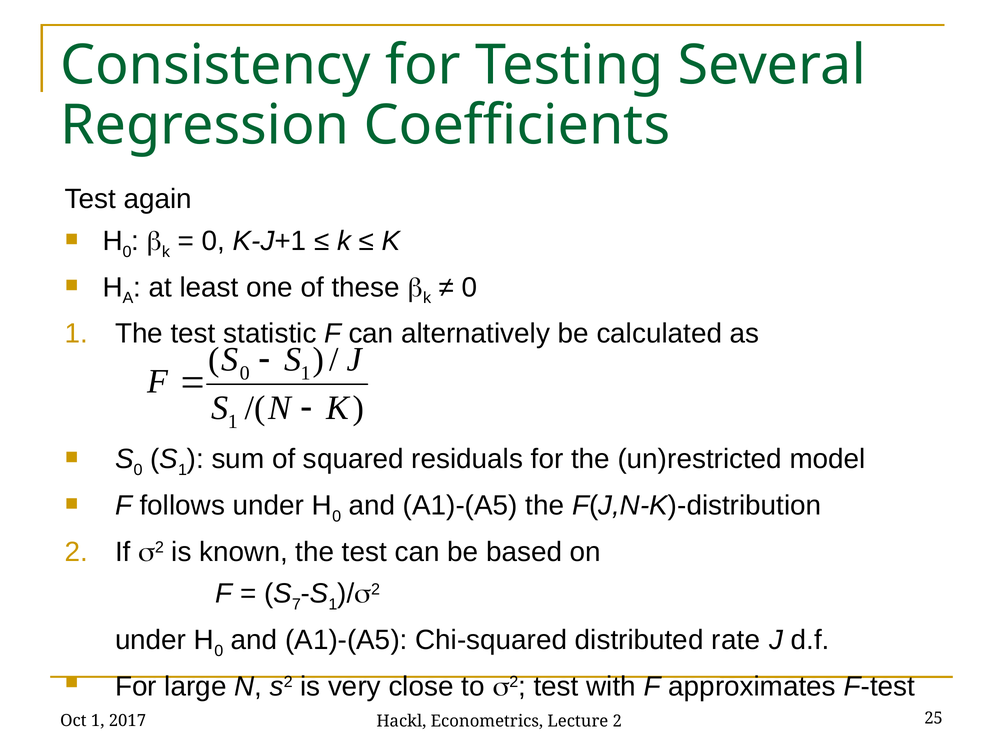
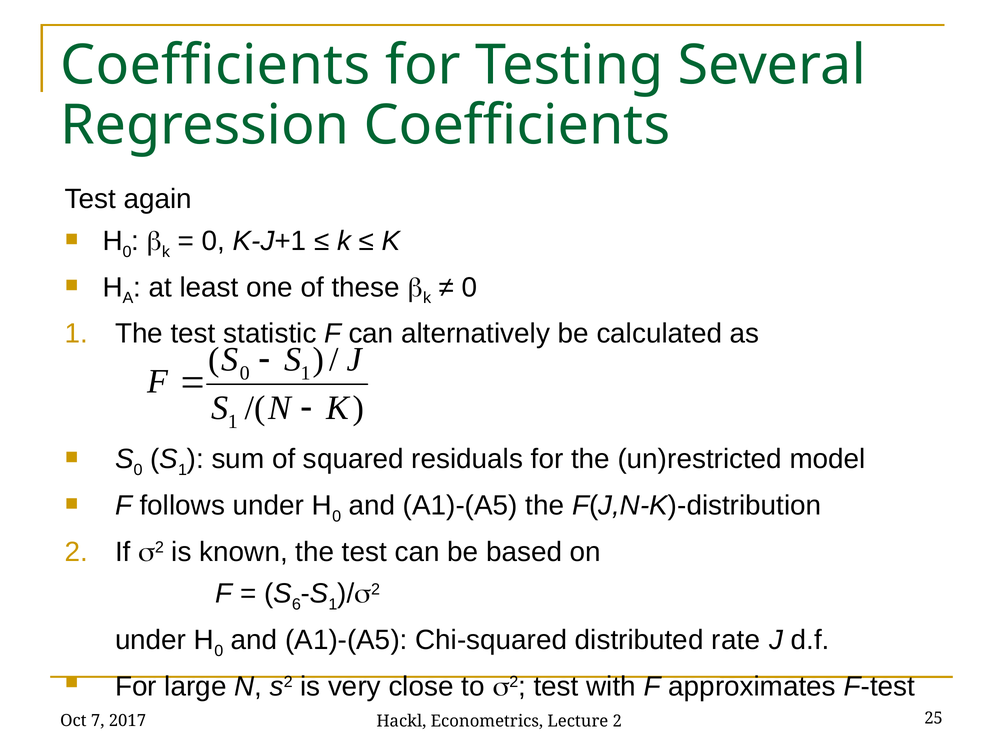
Consistency: Consistency -> Coefficients (215, 65)
7: 7 -> 6 (296, 605)
Oct 1: 1 -> 7 (98, 721)
